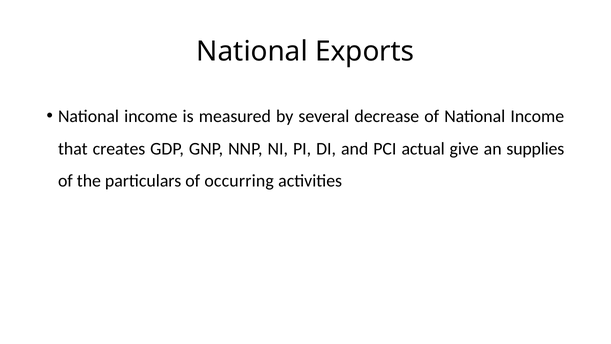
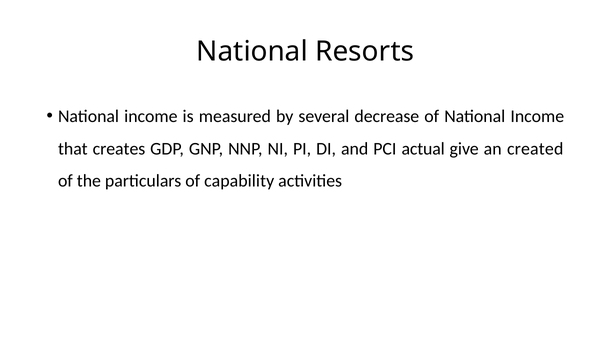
Exports: Exports -> Resorts (365, 51)
supplies: supplies -> created (535, 149)
occurring: occurring -> capability (239, 181)
